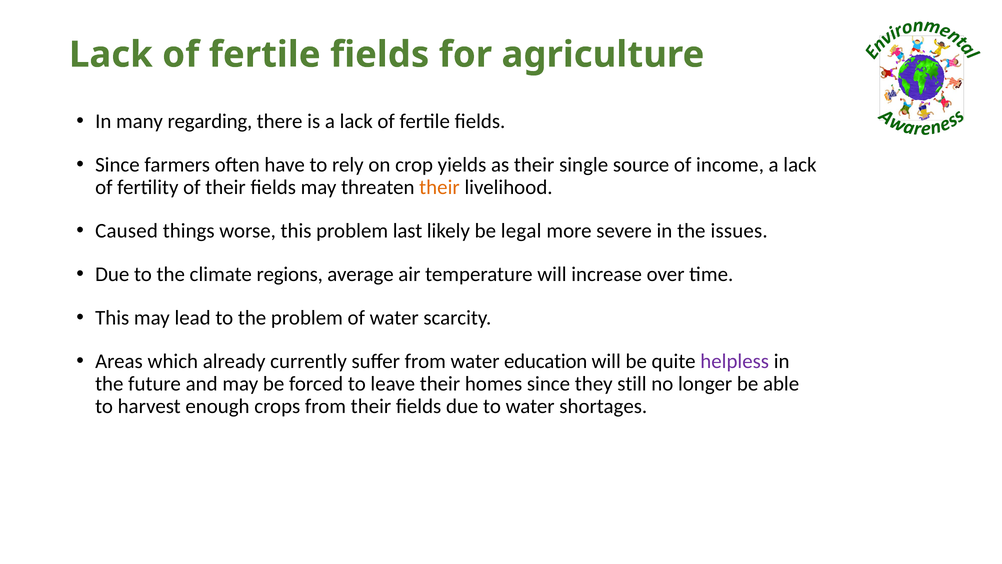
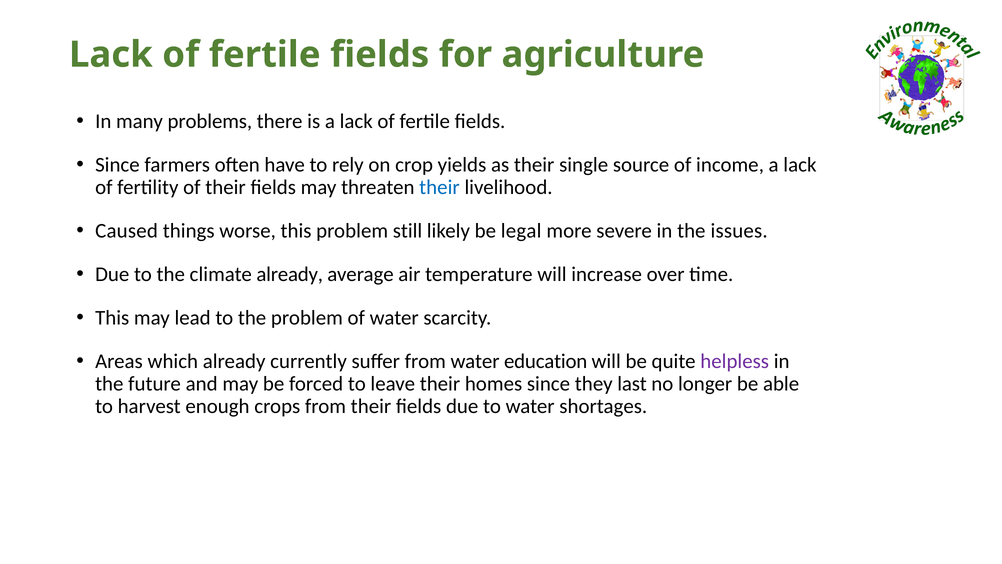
regarding: regarding -> problems (210, 121)
their colour: orange -> blue (439, 187)
last: last -> still (407, 231)
climate regions: regions -> already (290, 274)
still: still -> last (632, 384)
